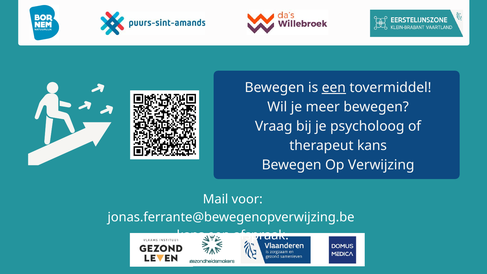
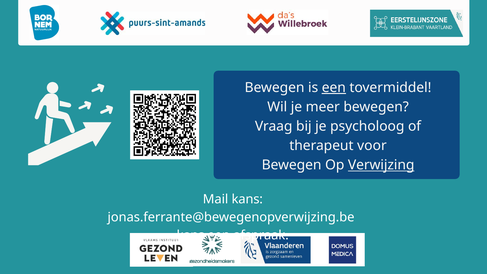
therapeut kans: kans -> voor (372, 146)
Verwijzing underline: none -> present (381, 165)
Mail voor: voor -> kans (247, 199)
